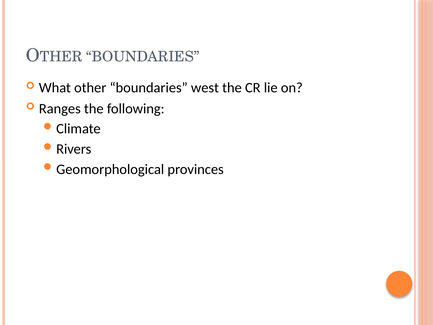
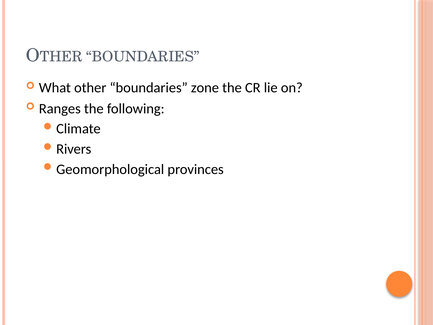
west: west -> zone (205, 88)
